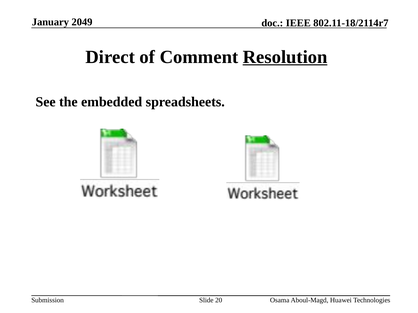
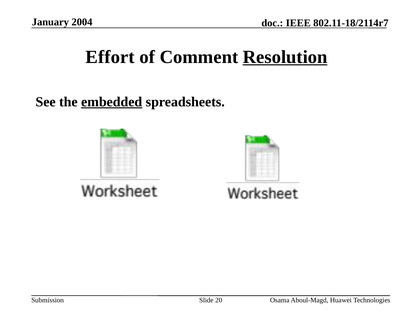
2049: 2049 -> 2004 (82, 22)
Direct: Direct -> Effort (110, 57)
embedded underline: none -> present (112, 102)
